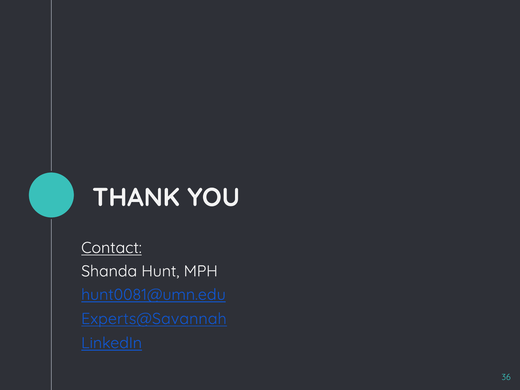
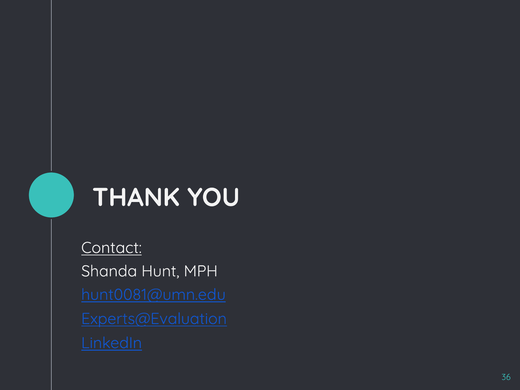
Experts@Savannah: Experts@Savannah -> Experts@Evaluation (154, 319)
